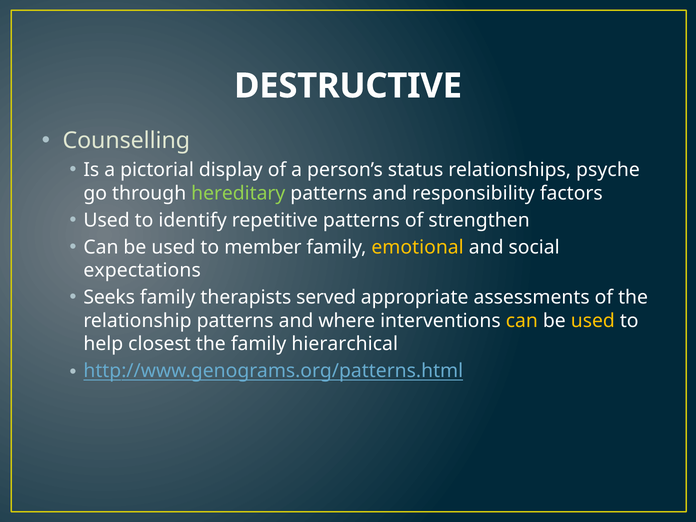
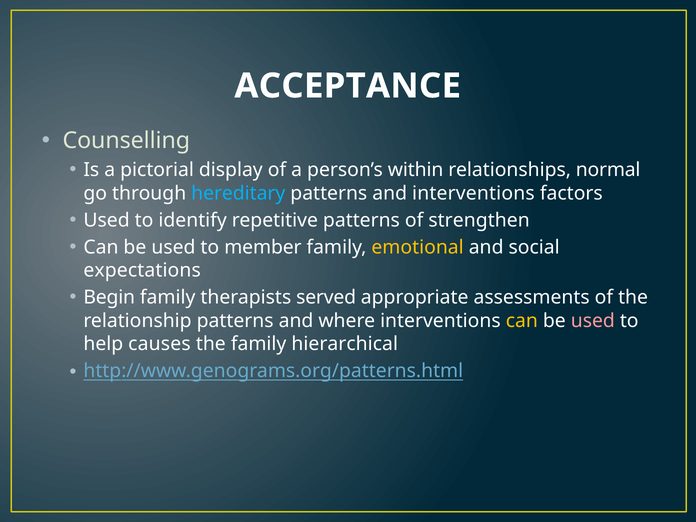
DESTRUCTIVE: DESTRUCTIVE -> ACCEPTANCE (348, 86)
status: status -> within (416, 170)
psyche: psyche -> normal (608, 170)
hereditary colour: light green -> light blue (238, 193)
and responsibility: responsibility -> interventions (473, 193)
Seeks: Seeks -> Begin (109, 298)
used colour: yellow -> pink (593, 321)
closest: closest -> causes (159, 344)
